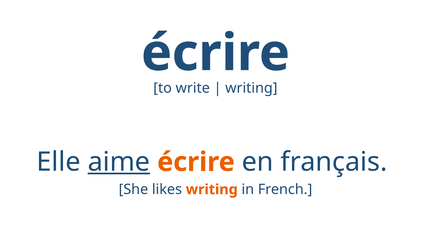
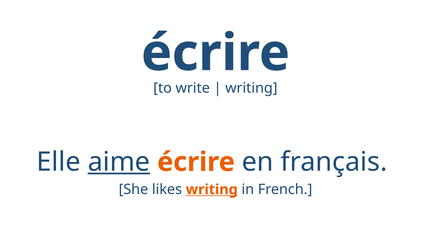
writing underline: none -> present (212, 190)
